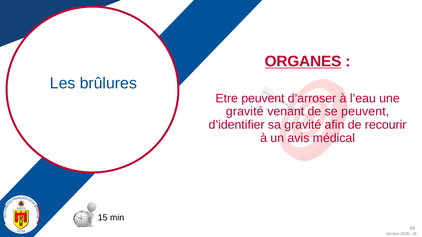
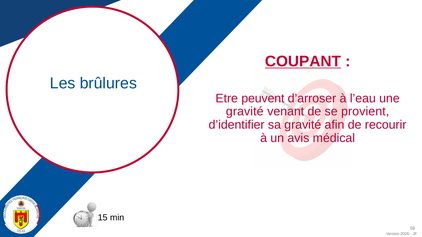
ORGANES: ORGANES -> COUPANT (303, 61)
se peuvent: peuvent -> provient (365, 112)
